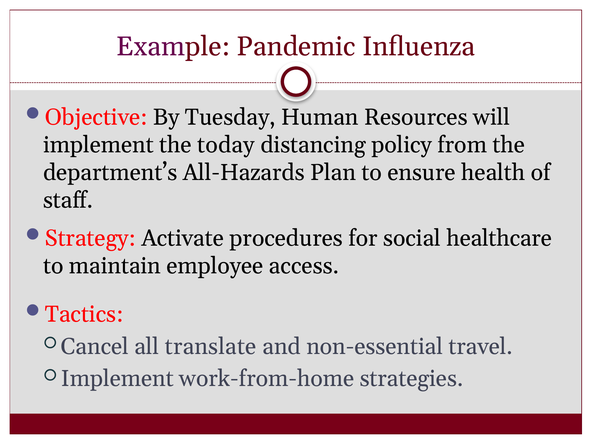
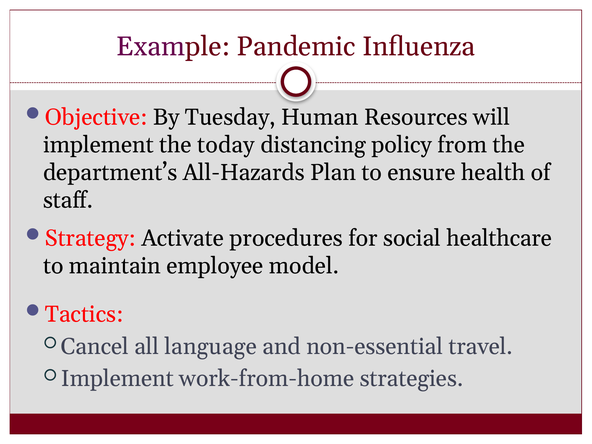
access: access -> model (304, 266)
translate: translate -> language (211, 346)
